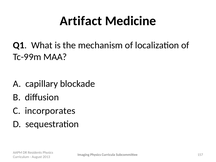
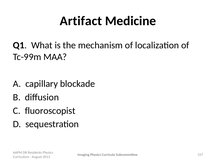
incorporates: incorporates -> fluoroscopist (50, 111)
